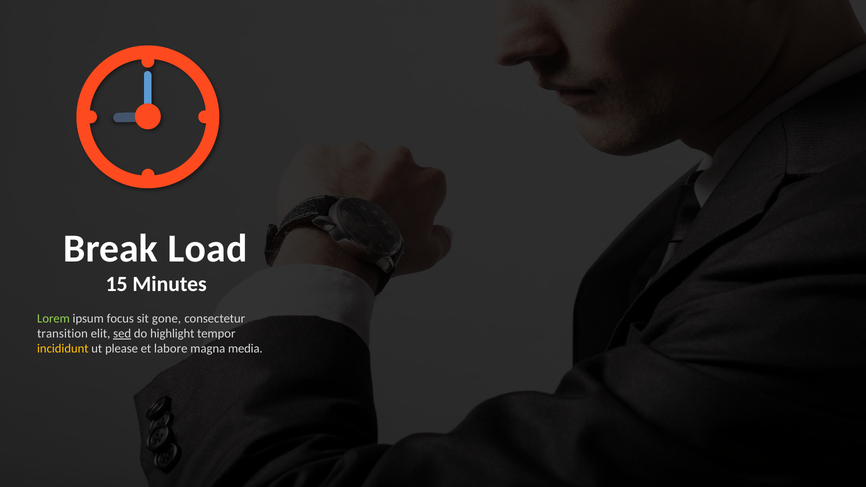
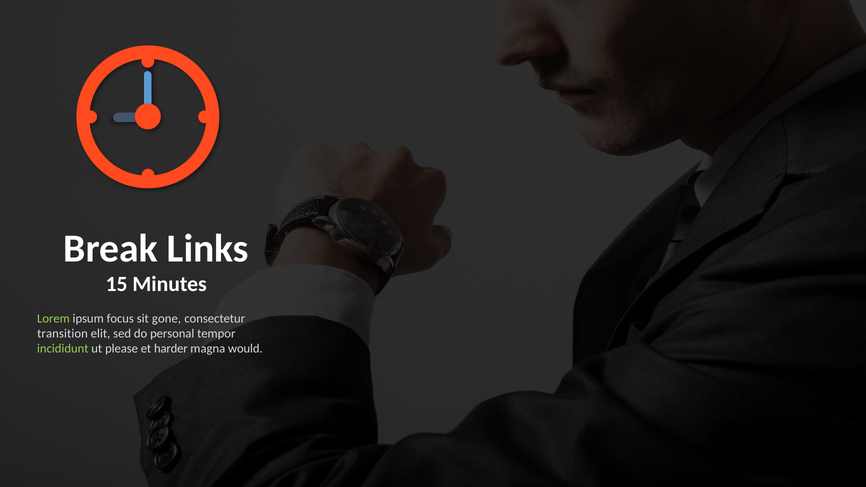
Load: Load -> Links (208, 249)
sed underline: present -> none (122, 334)
highlight: highlight -> personal (172, 334)
incididunt colour: yellow -> light green (63, 349)
labore: labore -> harder (171, 349)
media: media -> would (245, 349)
